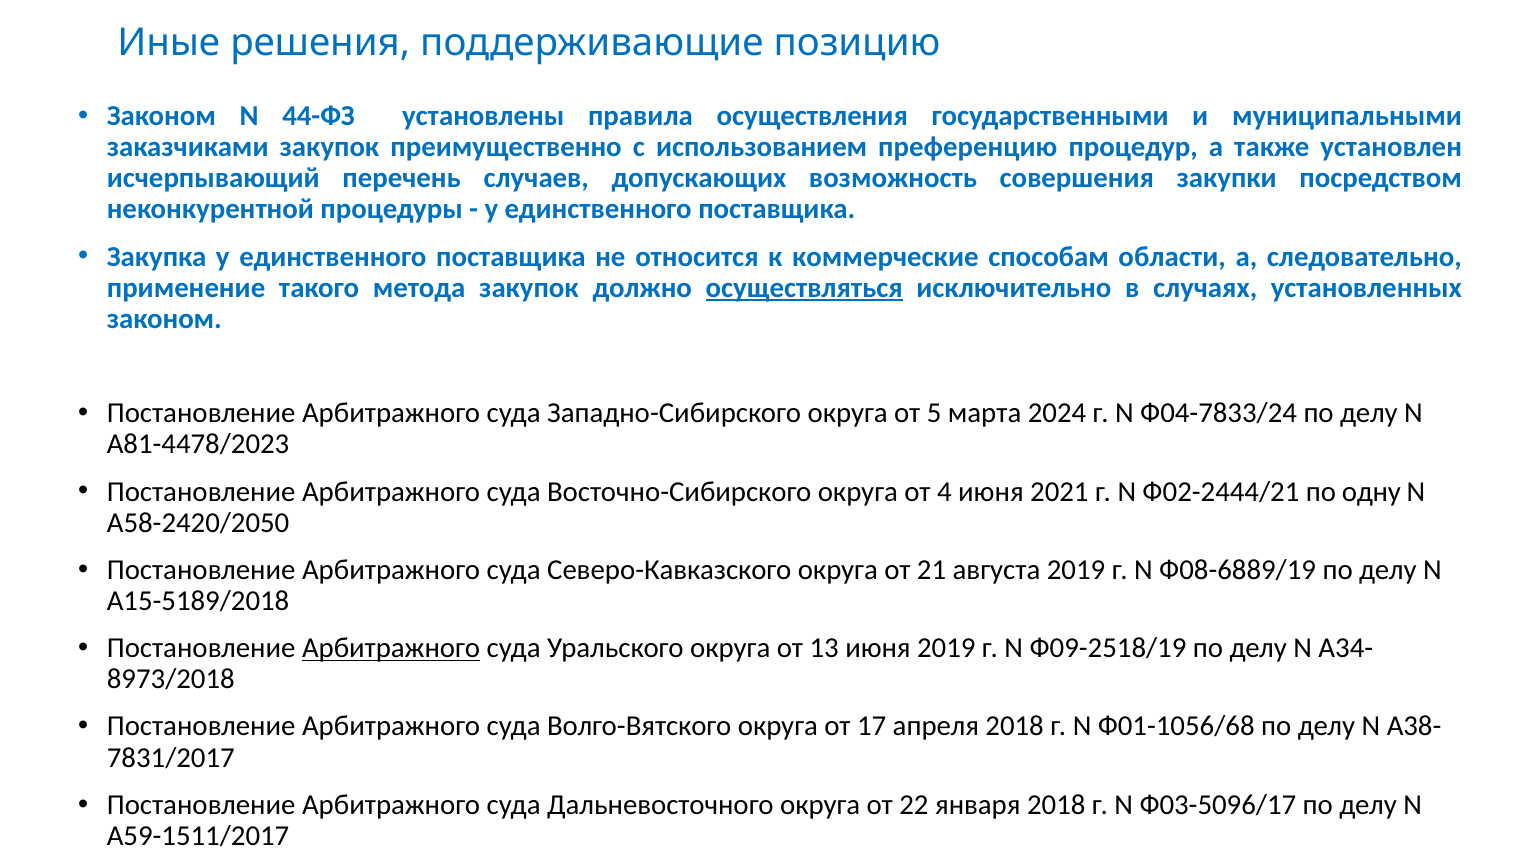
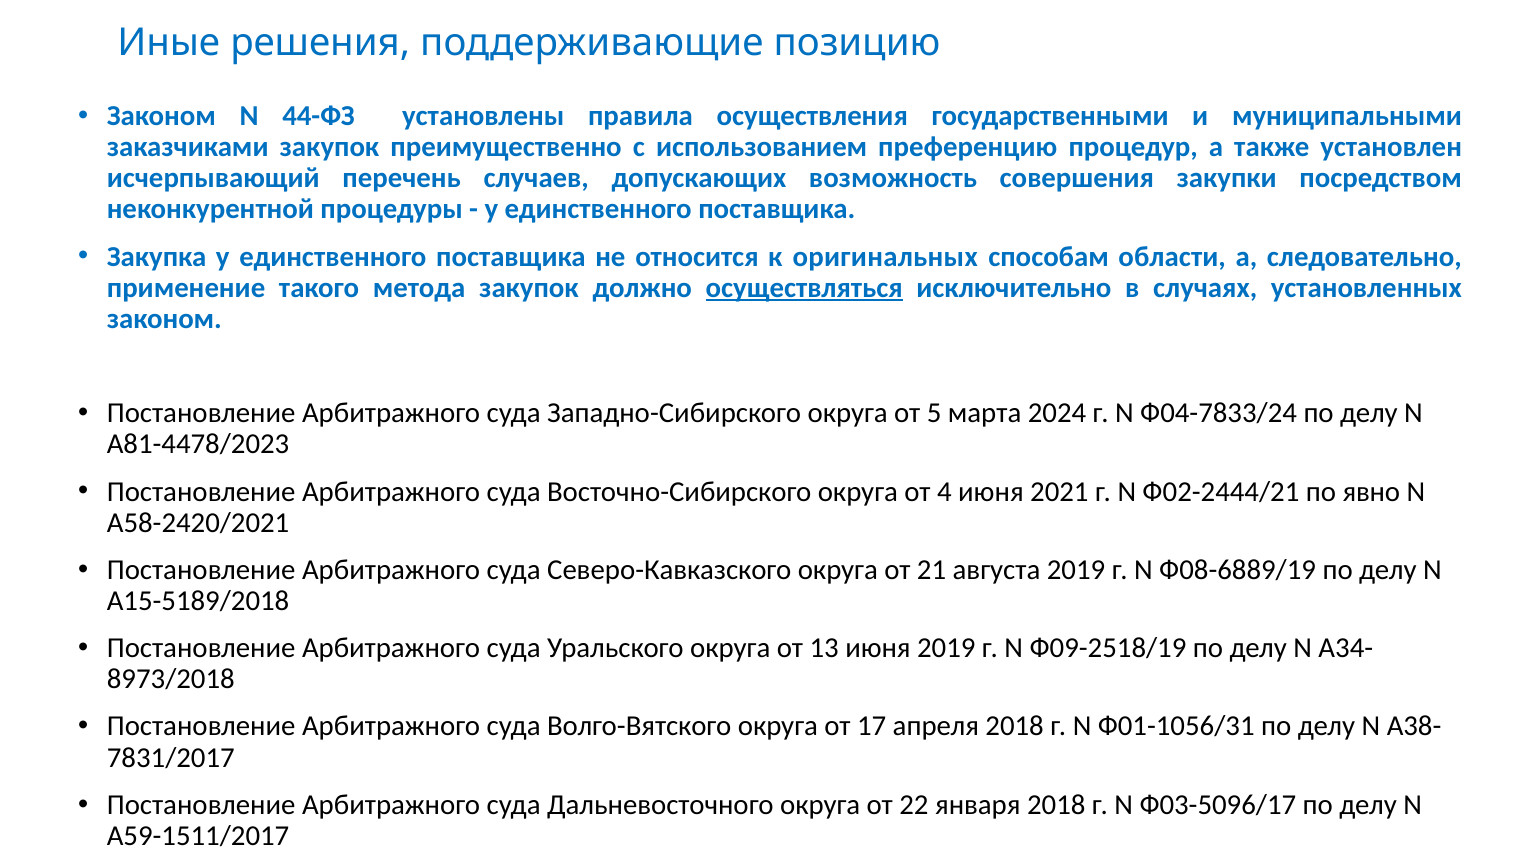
коммерческие: коммерческие -> оригинальных (885, 257)
одну: одну -> явно (1371, 492)
А58-2420/2050: А58-2420/2050 -> А58-2420/2021 (198, 523)
Арбитражного underline: present -> none (391, 648)
Ф01-1056/68: Ф01-1056/68 -> Ф01-1056/31 (1176, 727)
